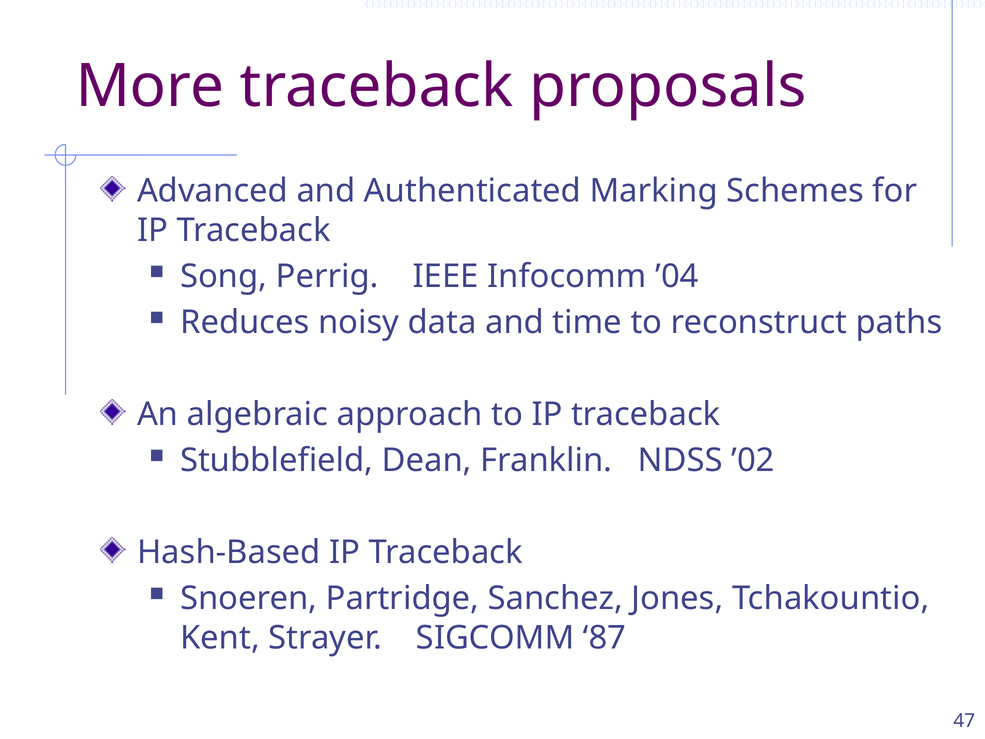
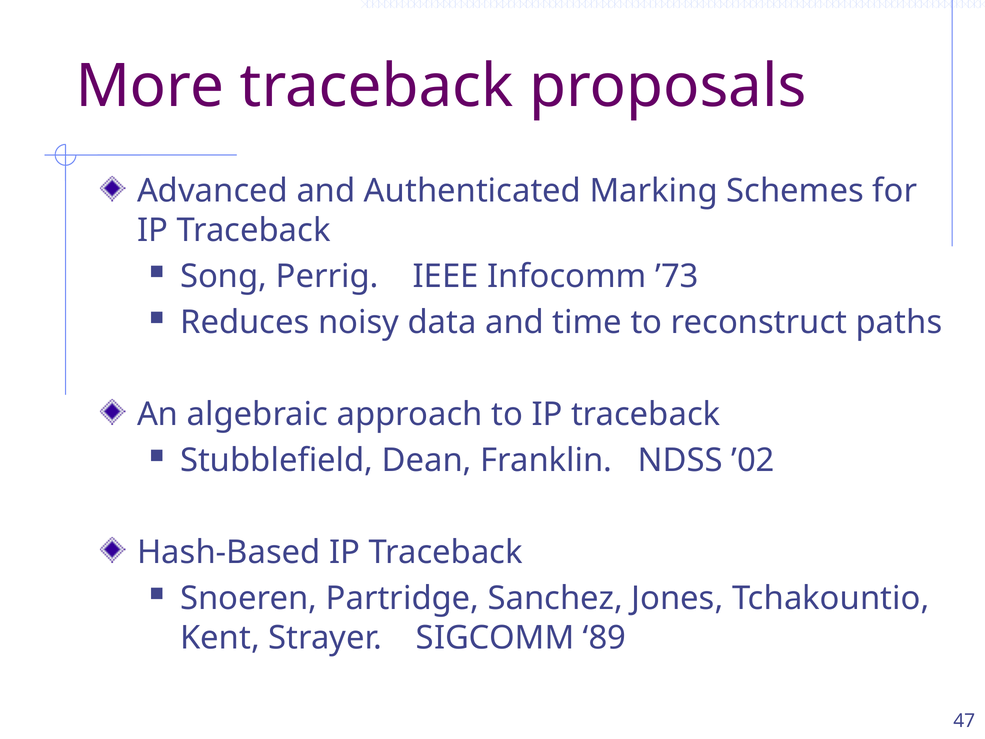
’04: ’04 -> ’73 (677, 276)
87: 87 -> 89 (604, 638)
